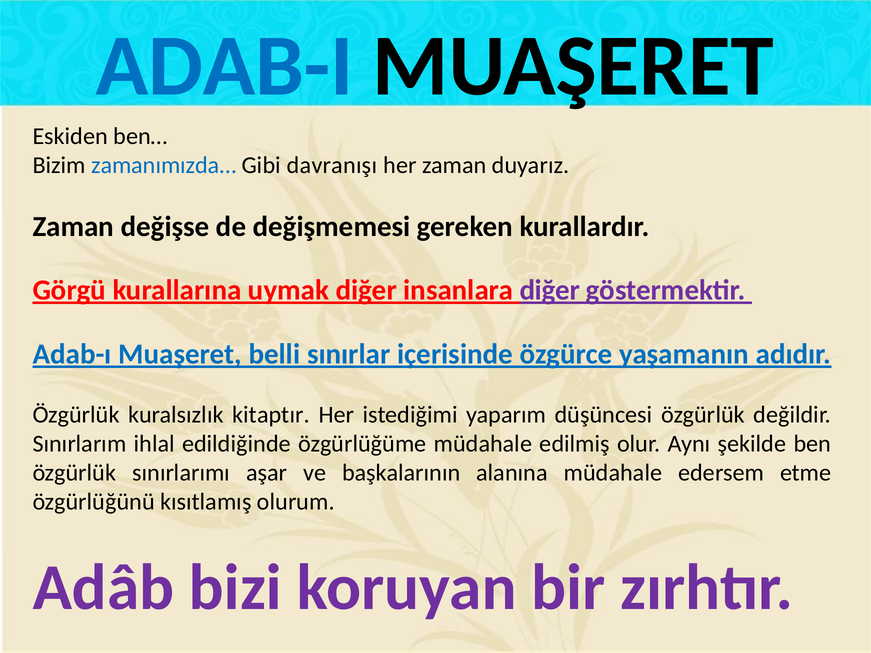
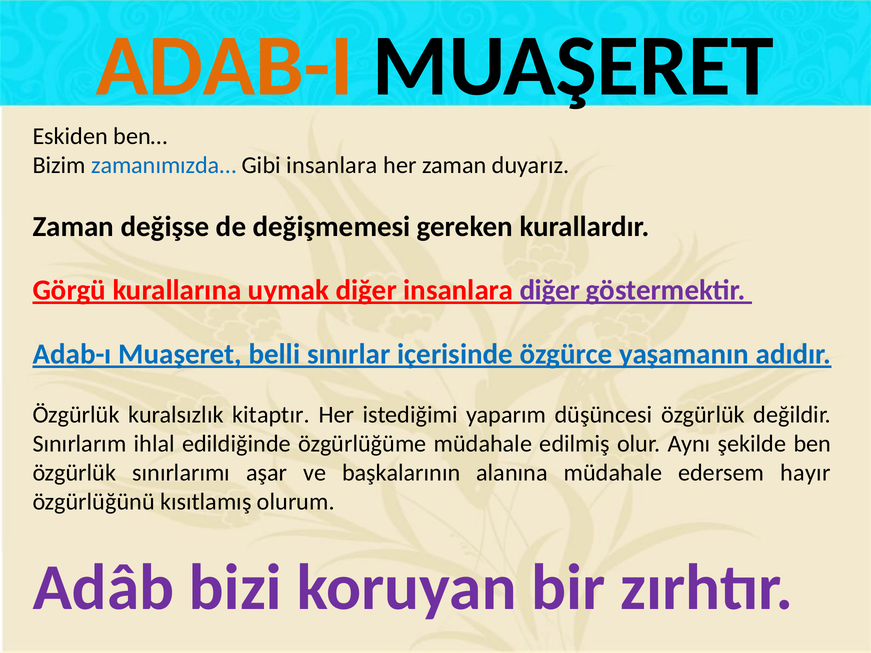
ADAB-I colour: blue -> orange (225, 66)
Gibi davranışı: davranışı -> insanlara (332, 165)
etme: etme -> hayır (805, 473)
